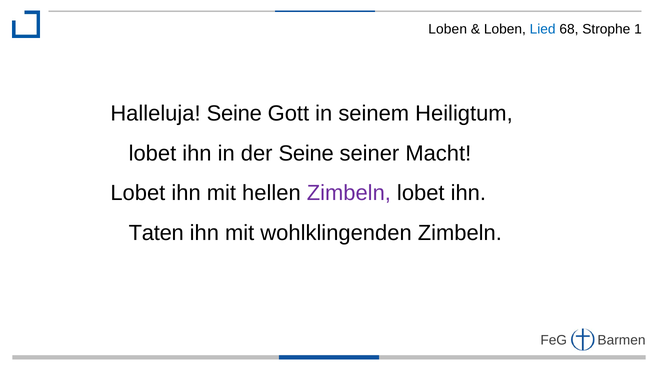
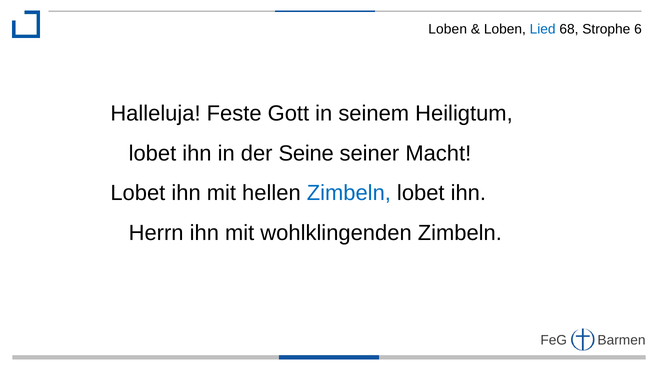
1: 1 -> 6 (638, 29)
Halleluja Seine: Seine -> Feste (234, 113)
Zimbeln colour: purple -> blue (349, 193)
Taten: Taten -> Herrn (156, 233)
